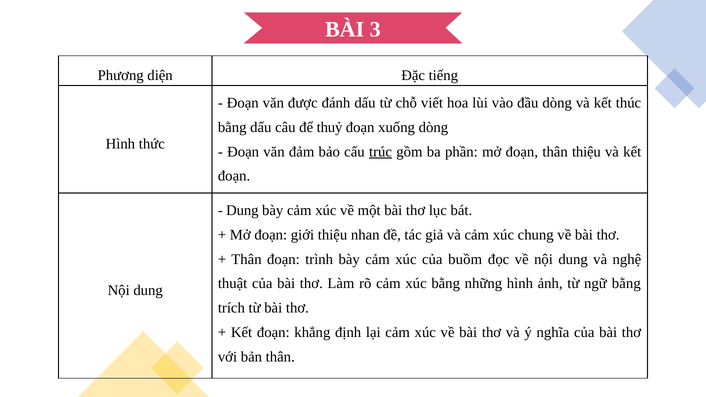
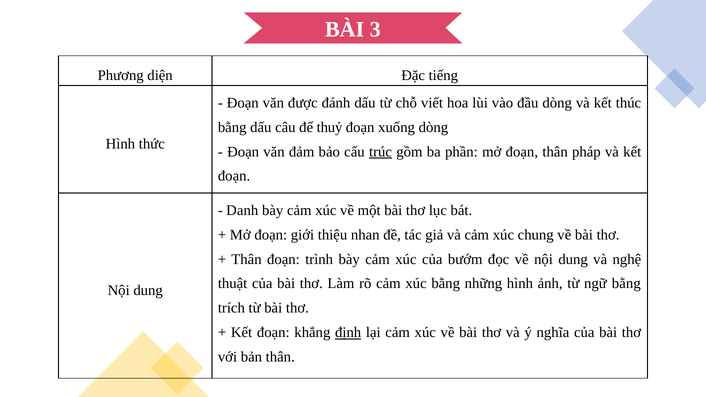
thân thiệu: thiệu -> pháp (586, 152)
Dung: Dung -> Danh (242, 210)
buồm: buồm -> bướm (465, 259)
định underline: none -> present (348, 333)
